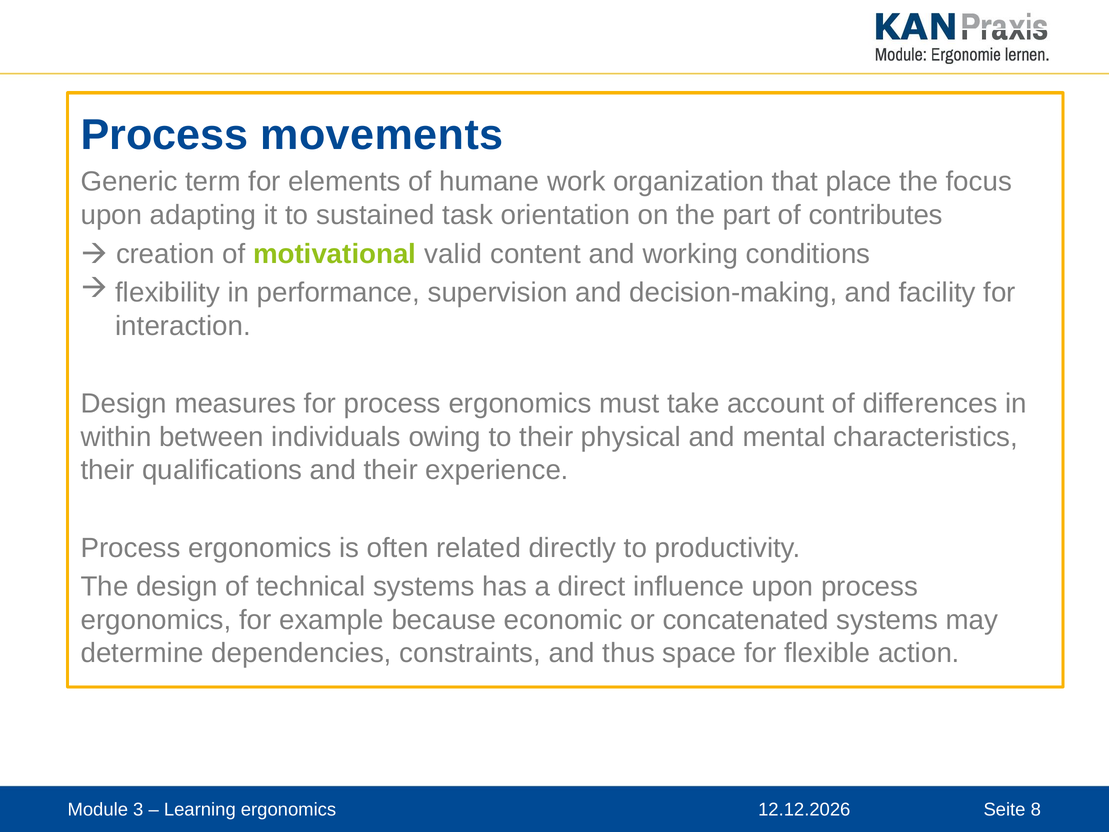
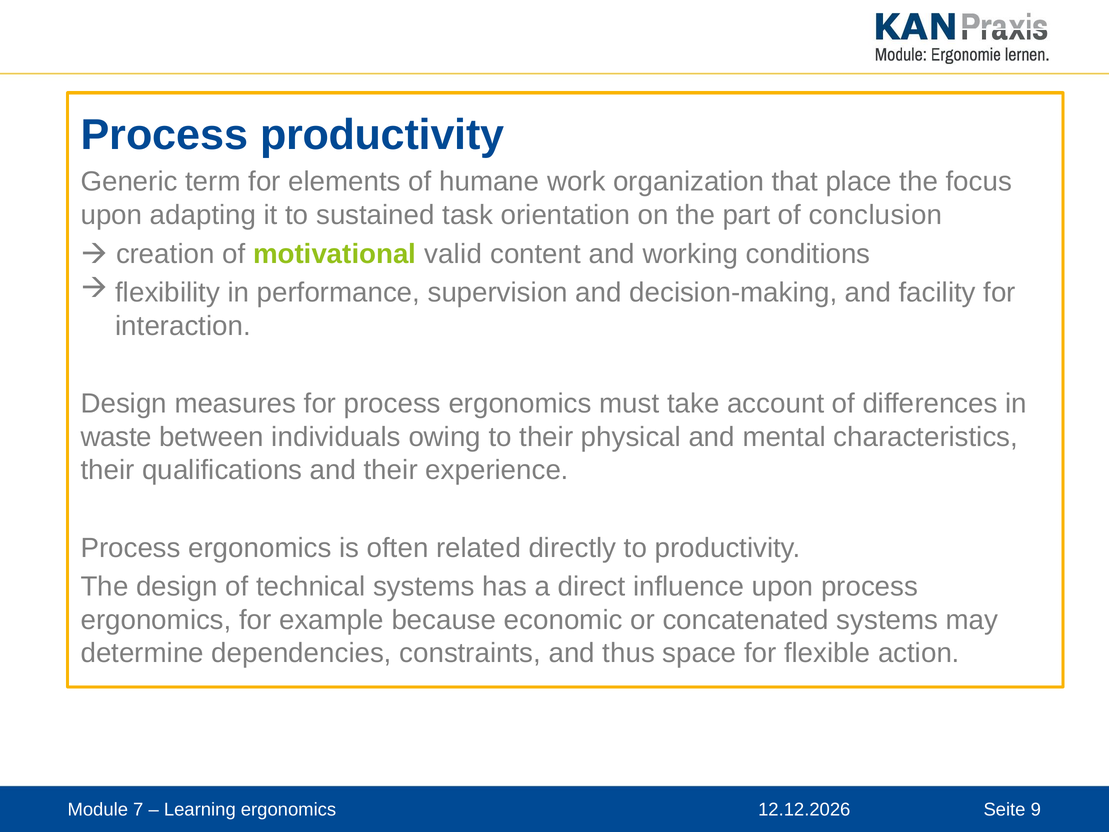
Process movements: movements -> productivity (382, 135)
contributes: contributes -> conclusion (876, 215)
within: within -> waste (116, 437)
3: 3 -> 7 (138, 809)
8: 8 -> 9 (1036, 809)
